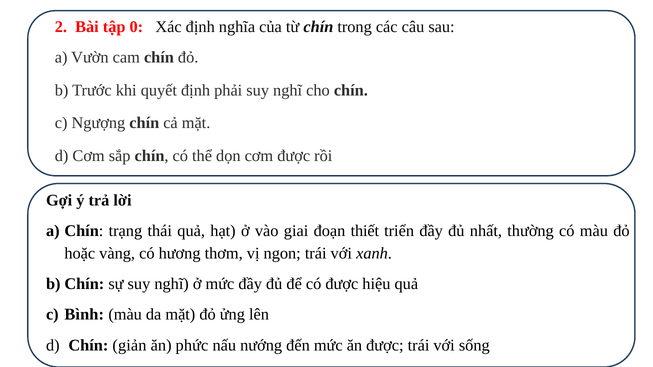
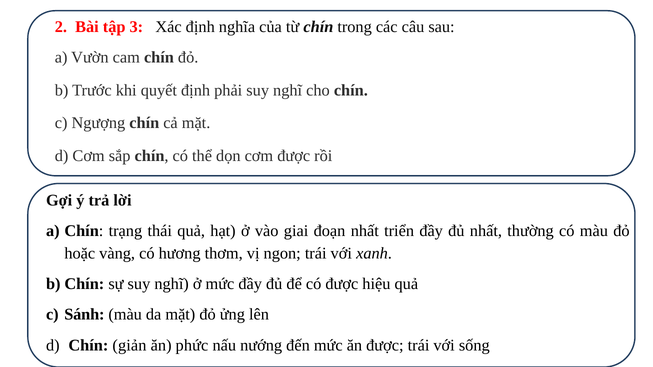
0: 0 -> 3 (136, 27)
đoạn thiết: thiết -> nhất (365, 231)
Bình: Bình -> Sánh (84, 315)
